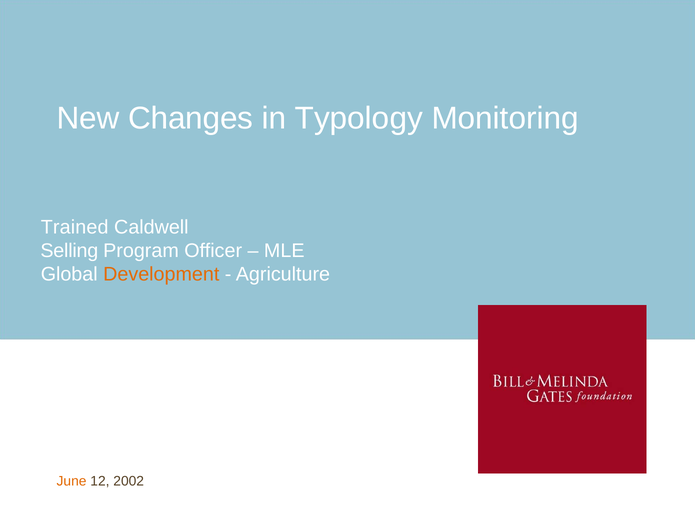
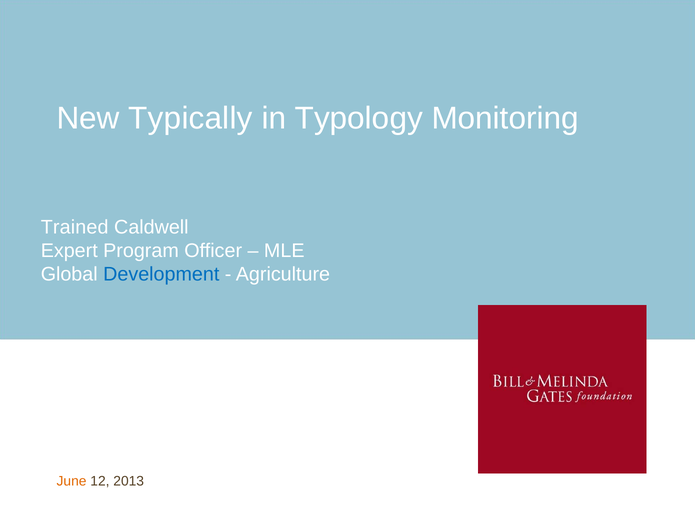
Changes: Changes -> Typically (191, 119)
Selling: Selling -> Expert (69, 251)
Development colour: orange -> blue (161, 275)
2002: 2002 -> 2013 (129, 481)
